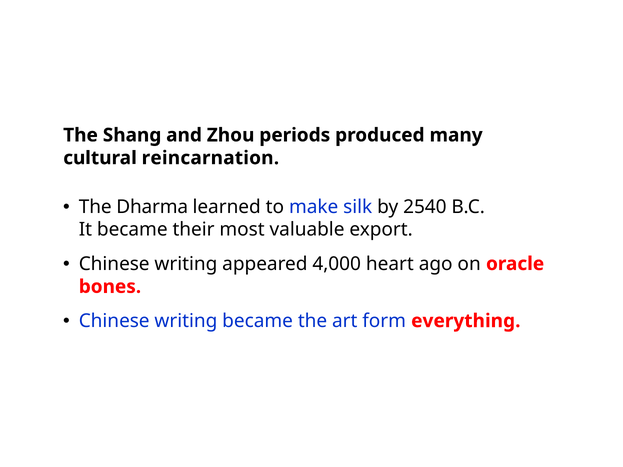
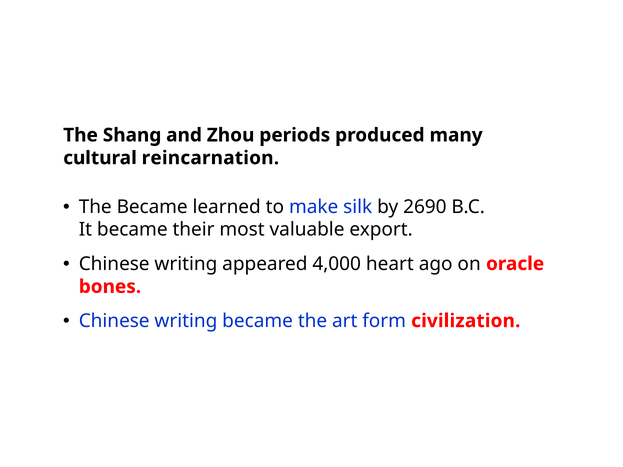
The Dharma: Dharma -> Became (152, 207)
2540: 2540 -> 2690 (425, 207)
everything: everything -> civilization (466, 321)
